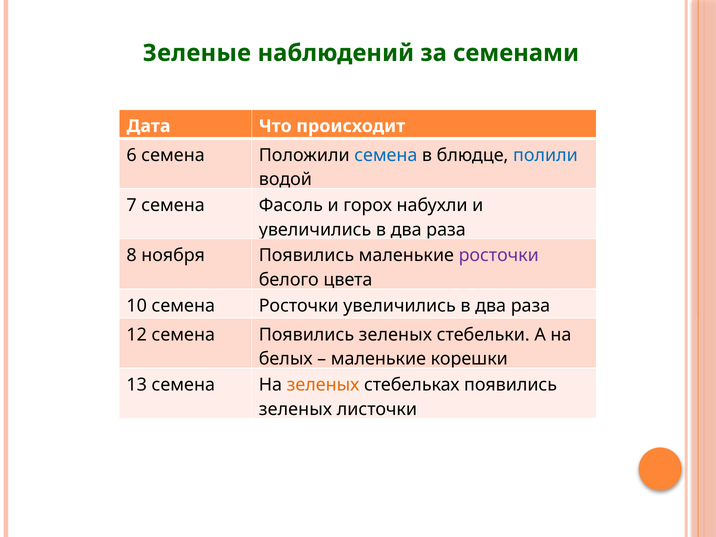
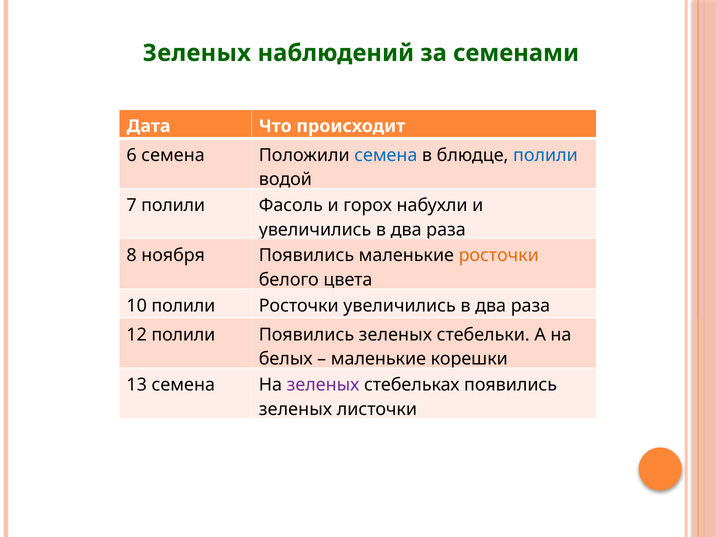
Зеленые: Зеленые -> Зеленых (197, 53)
7 семена: семена -> полили (173, 205)
росточки colour: purple -> orange (499, 255)
10 семена: семена -> полили (183, 306)
12 семена: семена -> полили (183, 335)
зеленых colour: orange -> purple (323, 385)
